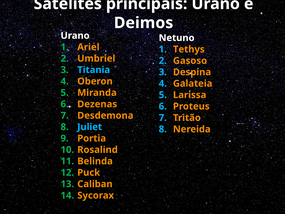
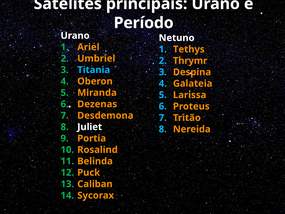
Deimos: Deimos -> Período (144, 23)
Gasoso: Gasoso -> Thrymr (190, 61)
Juliet colour: light blue -> white (90, 127)
